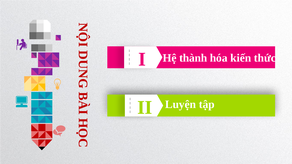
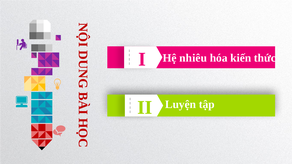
thành: thành -> nhiêu (193, 58)
